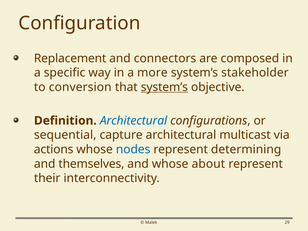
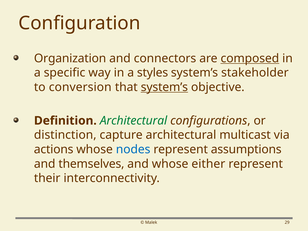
Replacement: Replacement -> Organization (70, 58)
composed underline: none -> present (250, 58)
more: more -> styles (153, 73)
Architectural colour: blue -> green (134, 121)
sequential: sequential -> distinction (65, 135)
determining: determining -> assumptions (246, 149)
about: about -> either (208, 164)
